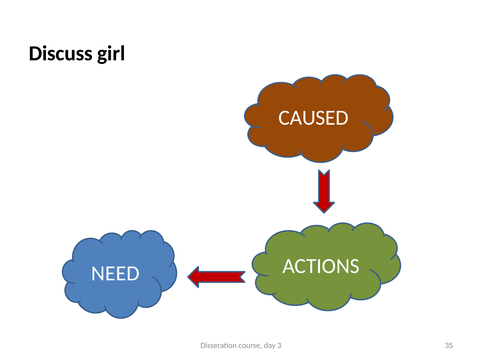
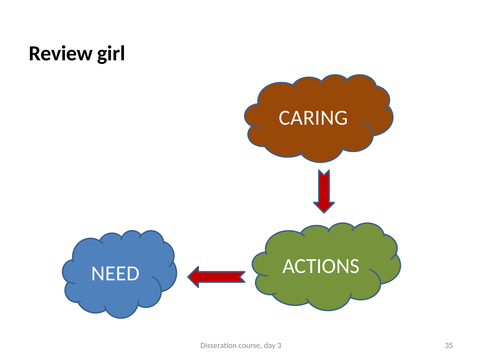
Discuss: Discuss -> Review (61, 53)
CAUSED: CAUSED -> CARING (313, 118)
